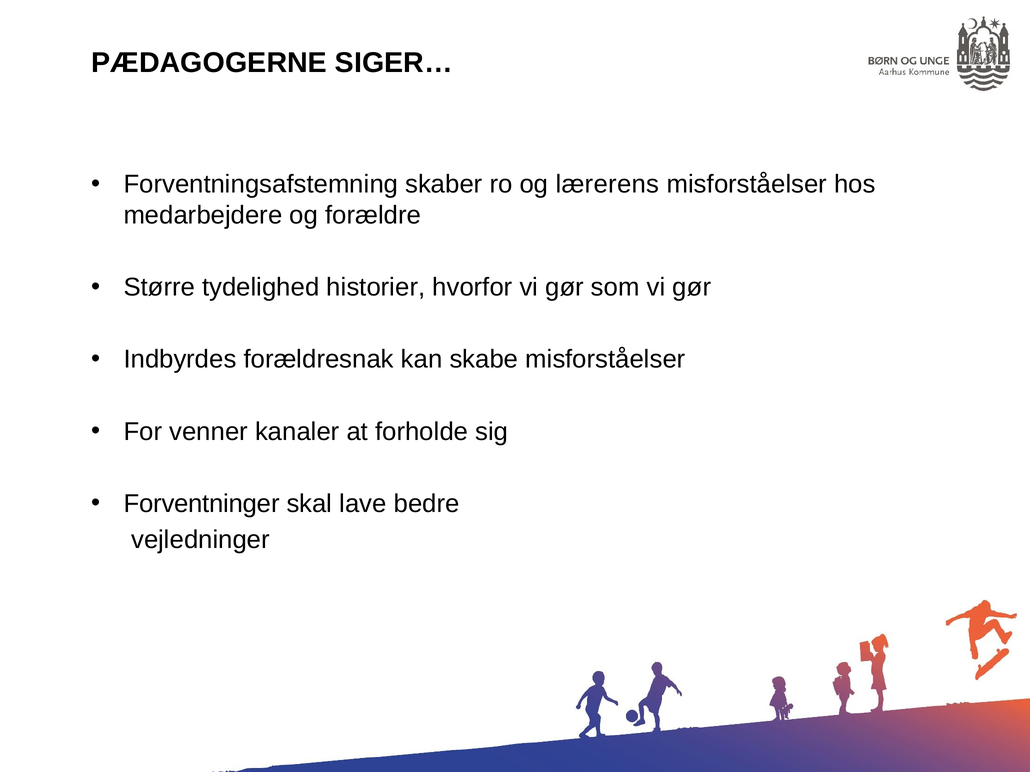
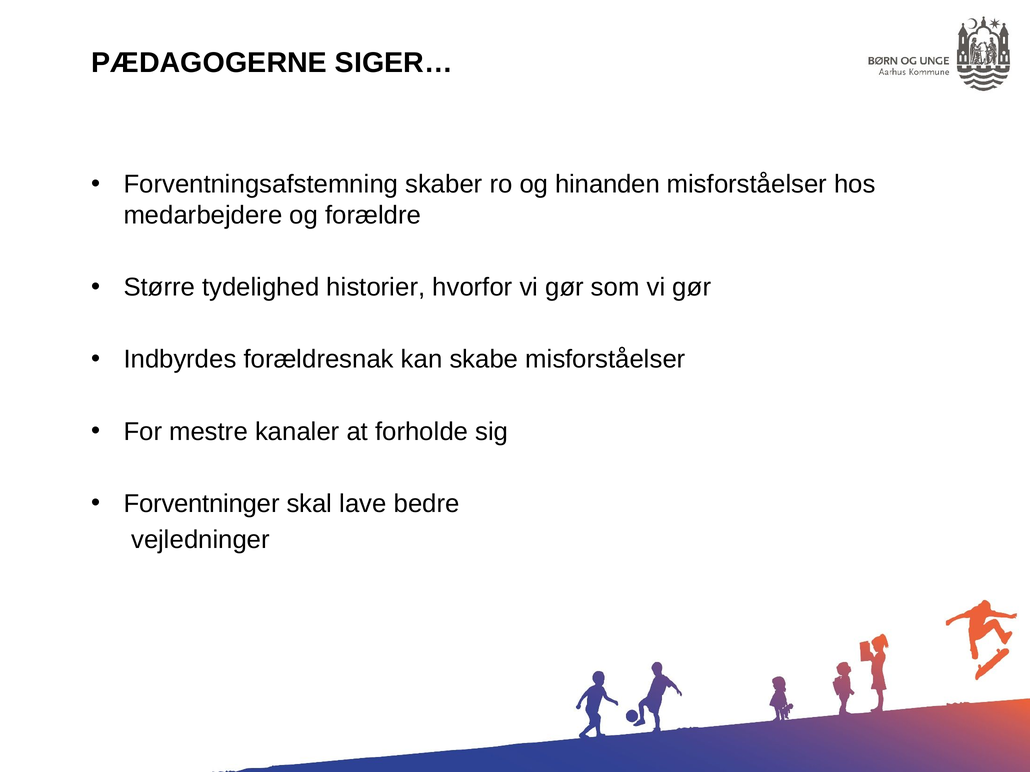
lærerens: lærerens -> hinanden (608, 185)
venner: venner -> mestre (209, 432)
